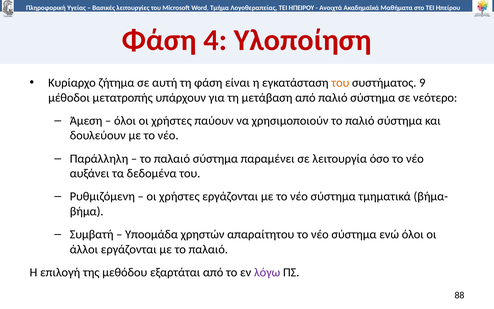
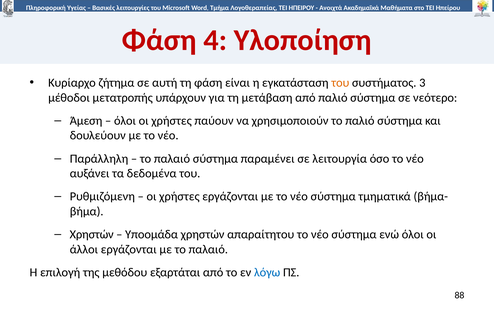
9: 9 -> 3 (422, 83)
Συμβατή: Συμβατή -> Χρηστών (92, 234)
λόγω colour: purple -> blue (267, 272)
